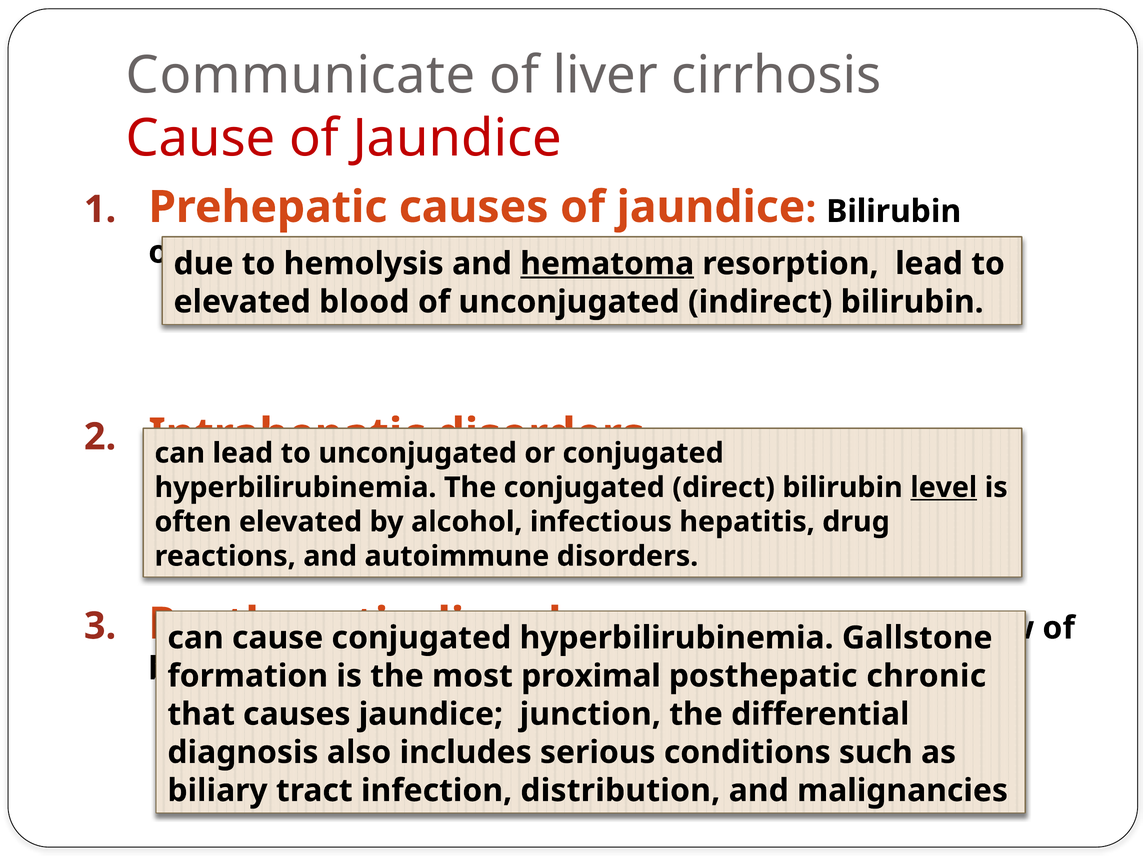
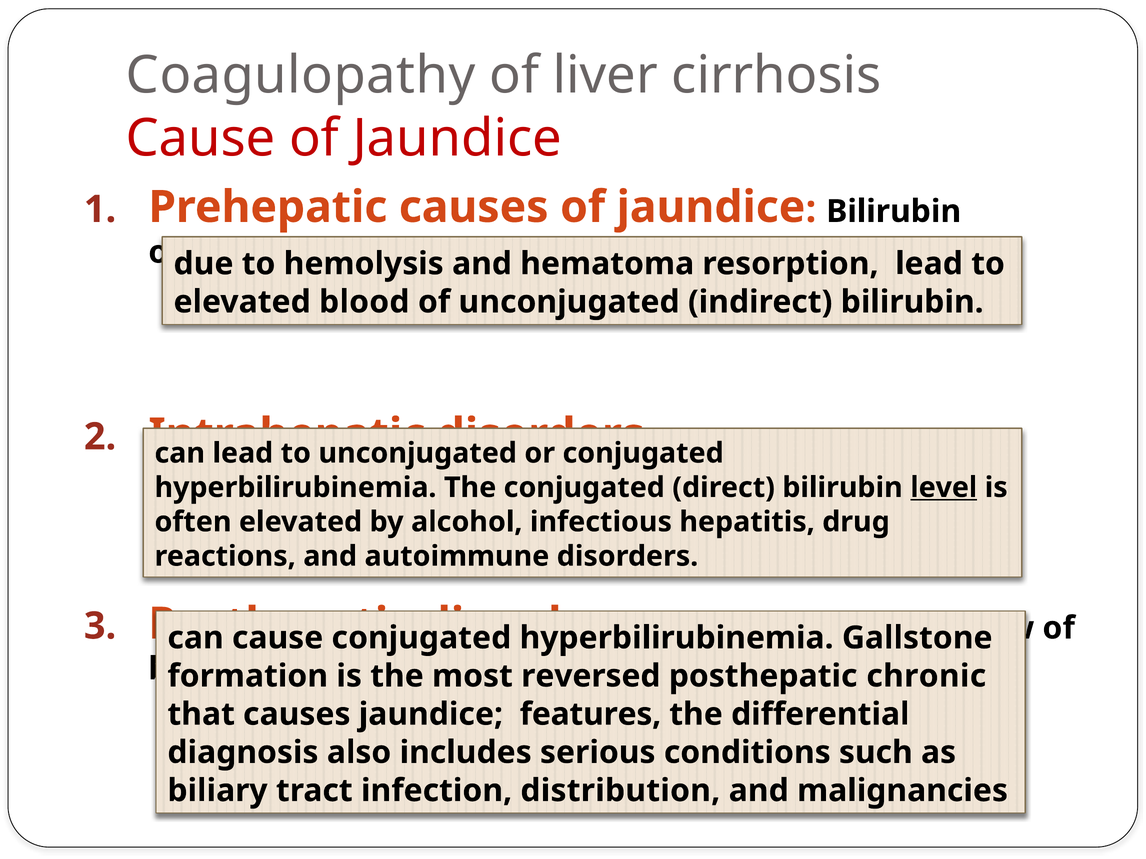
Communicate: Communicate -> Coagulopathy (301, 75)
hematoma underline: present -> none (607, 264)
proximal: proximal -> reversed (591, 676)
junction: junction -> features (590, 715)
